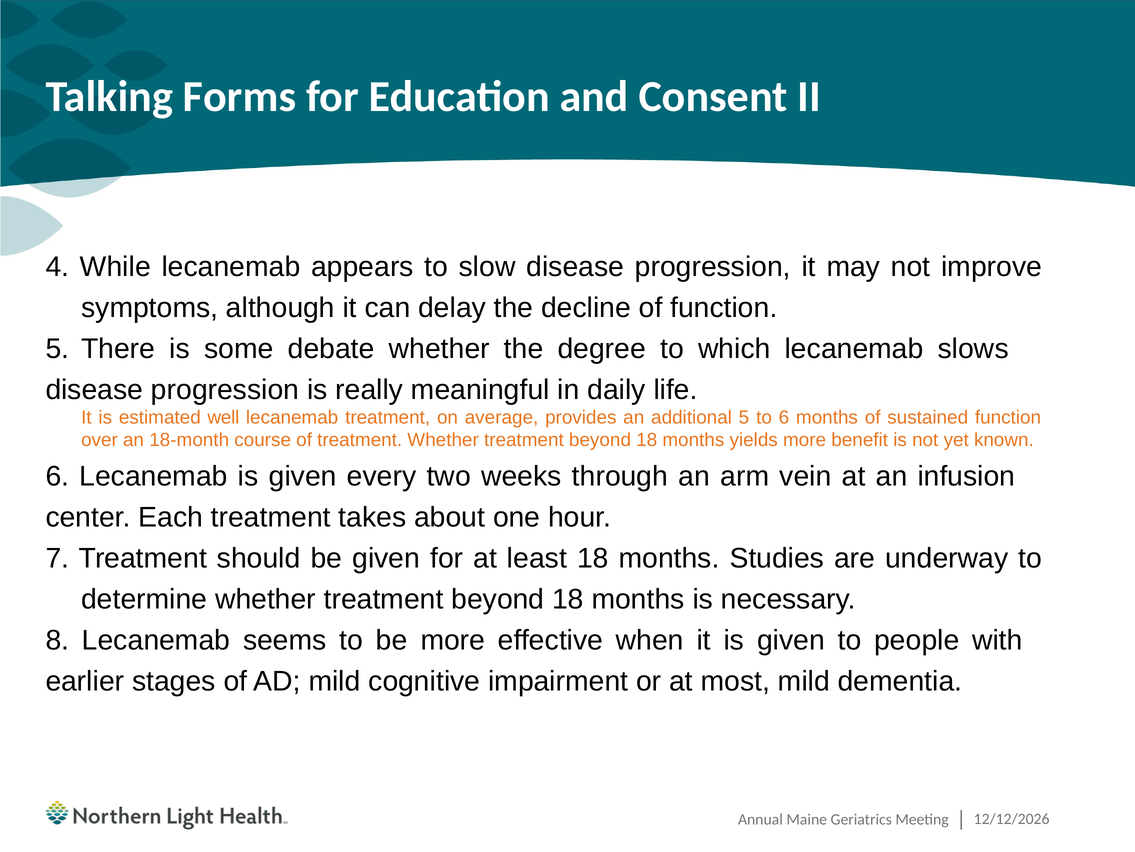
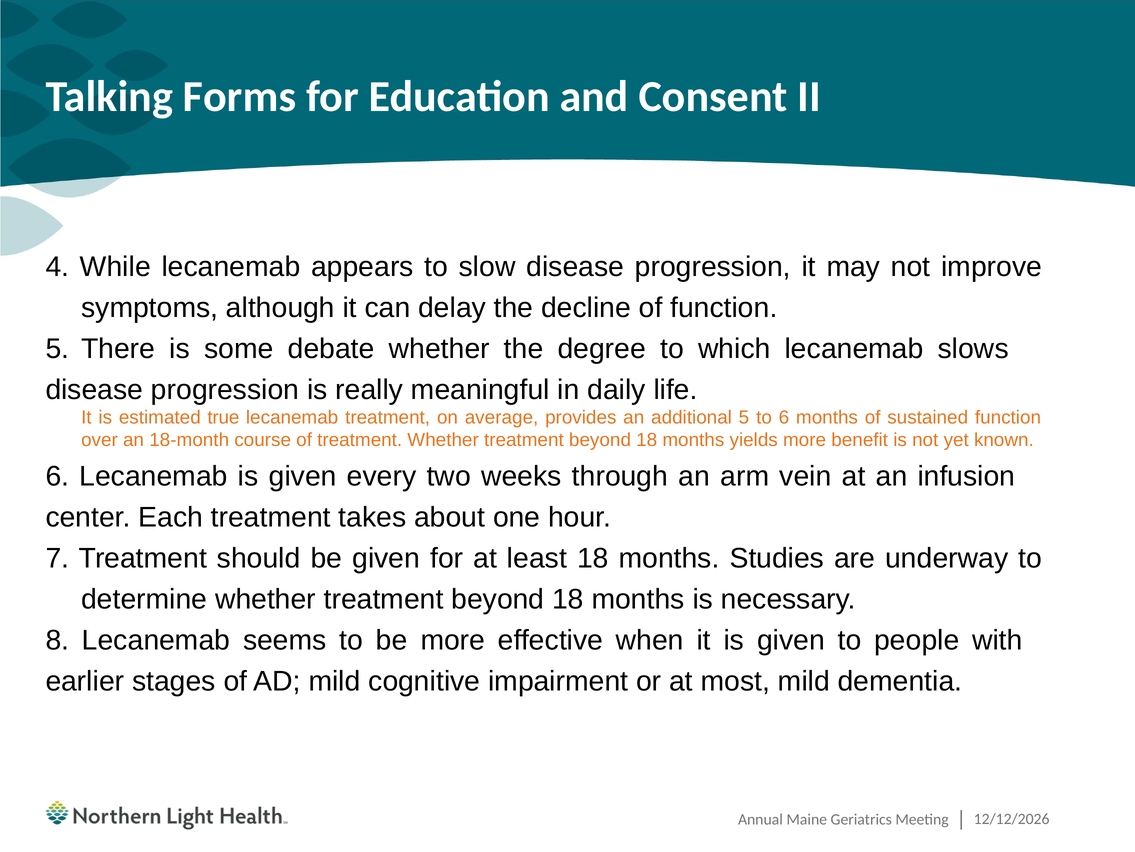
well: well -> true (223, 417)
